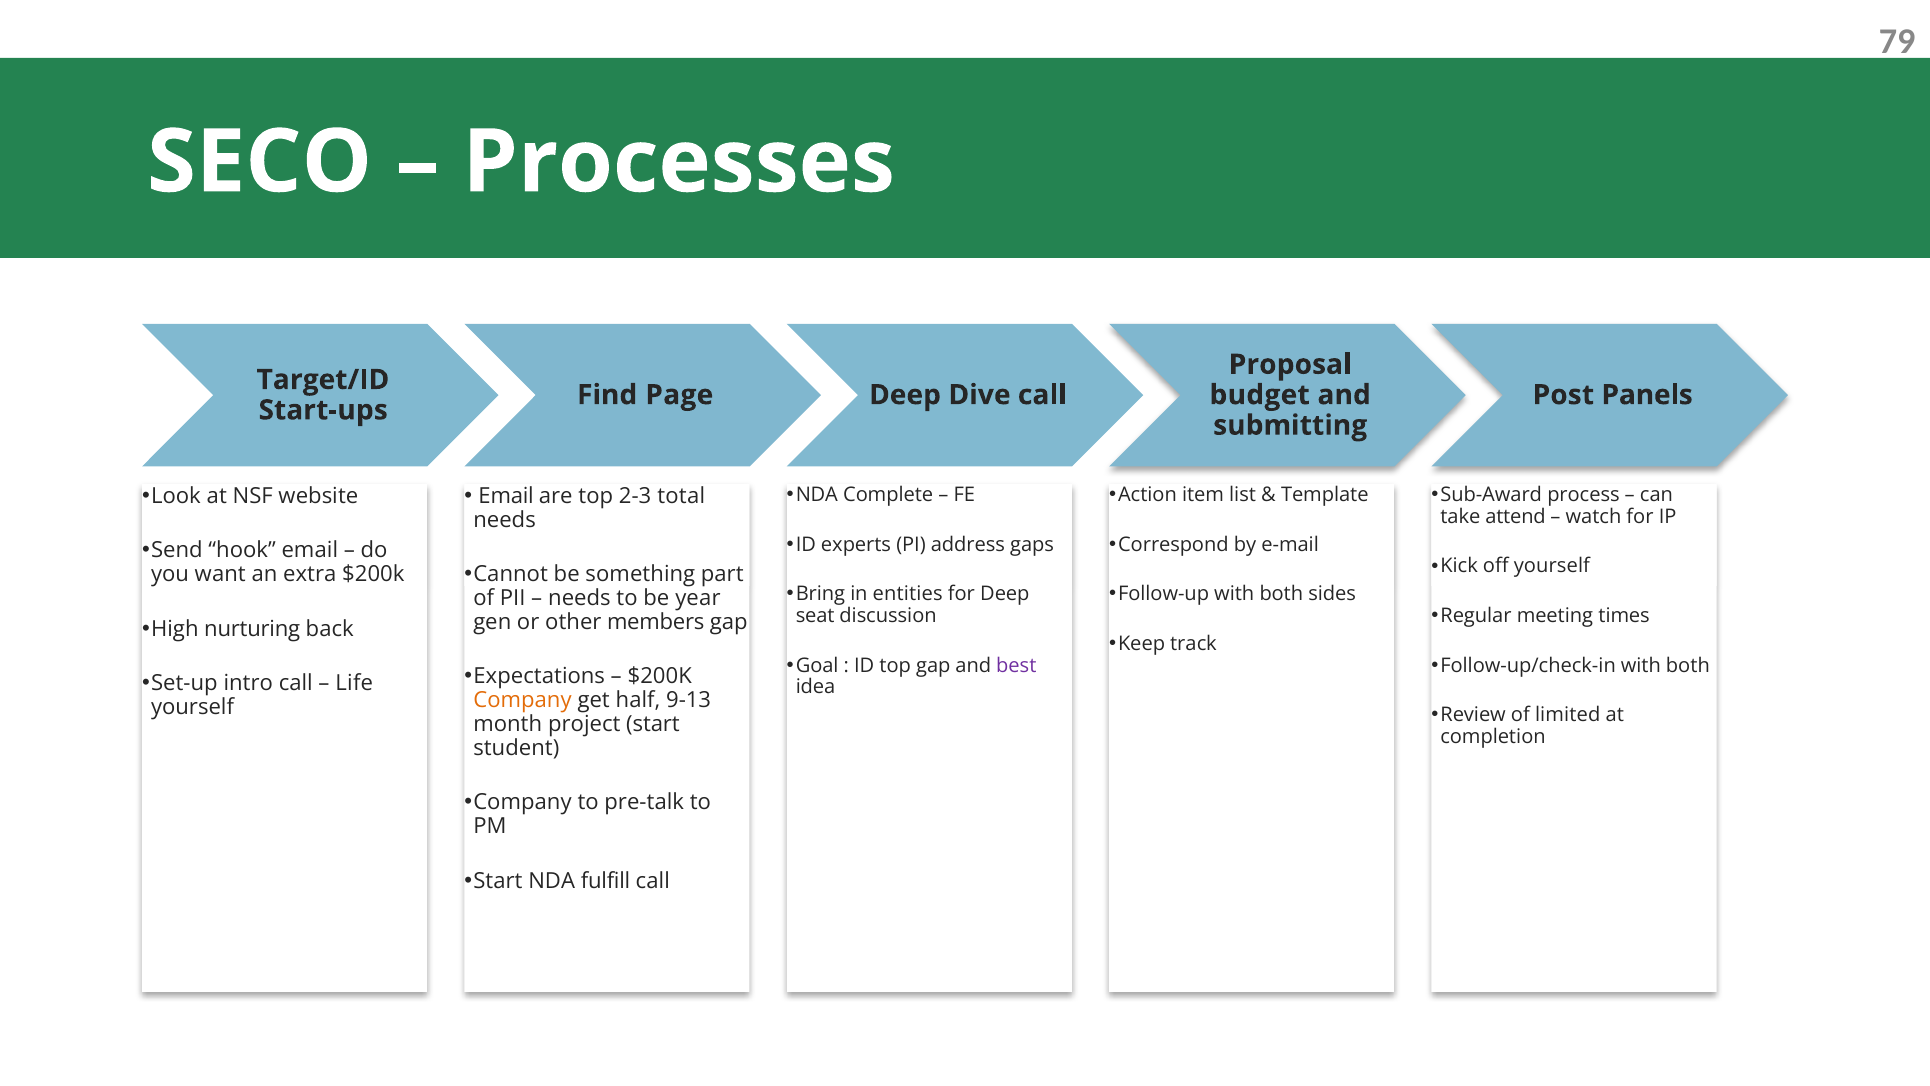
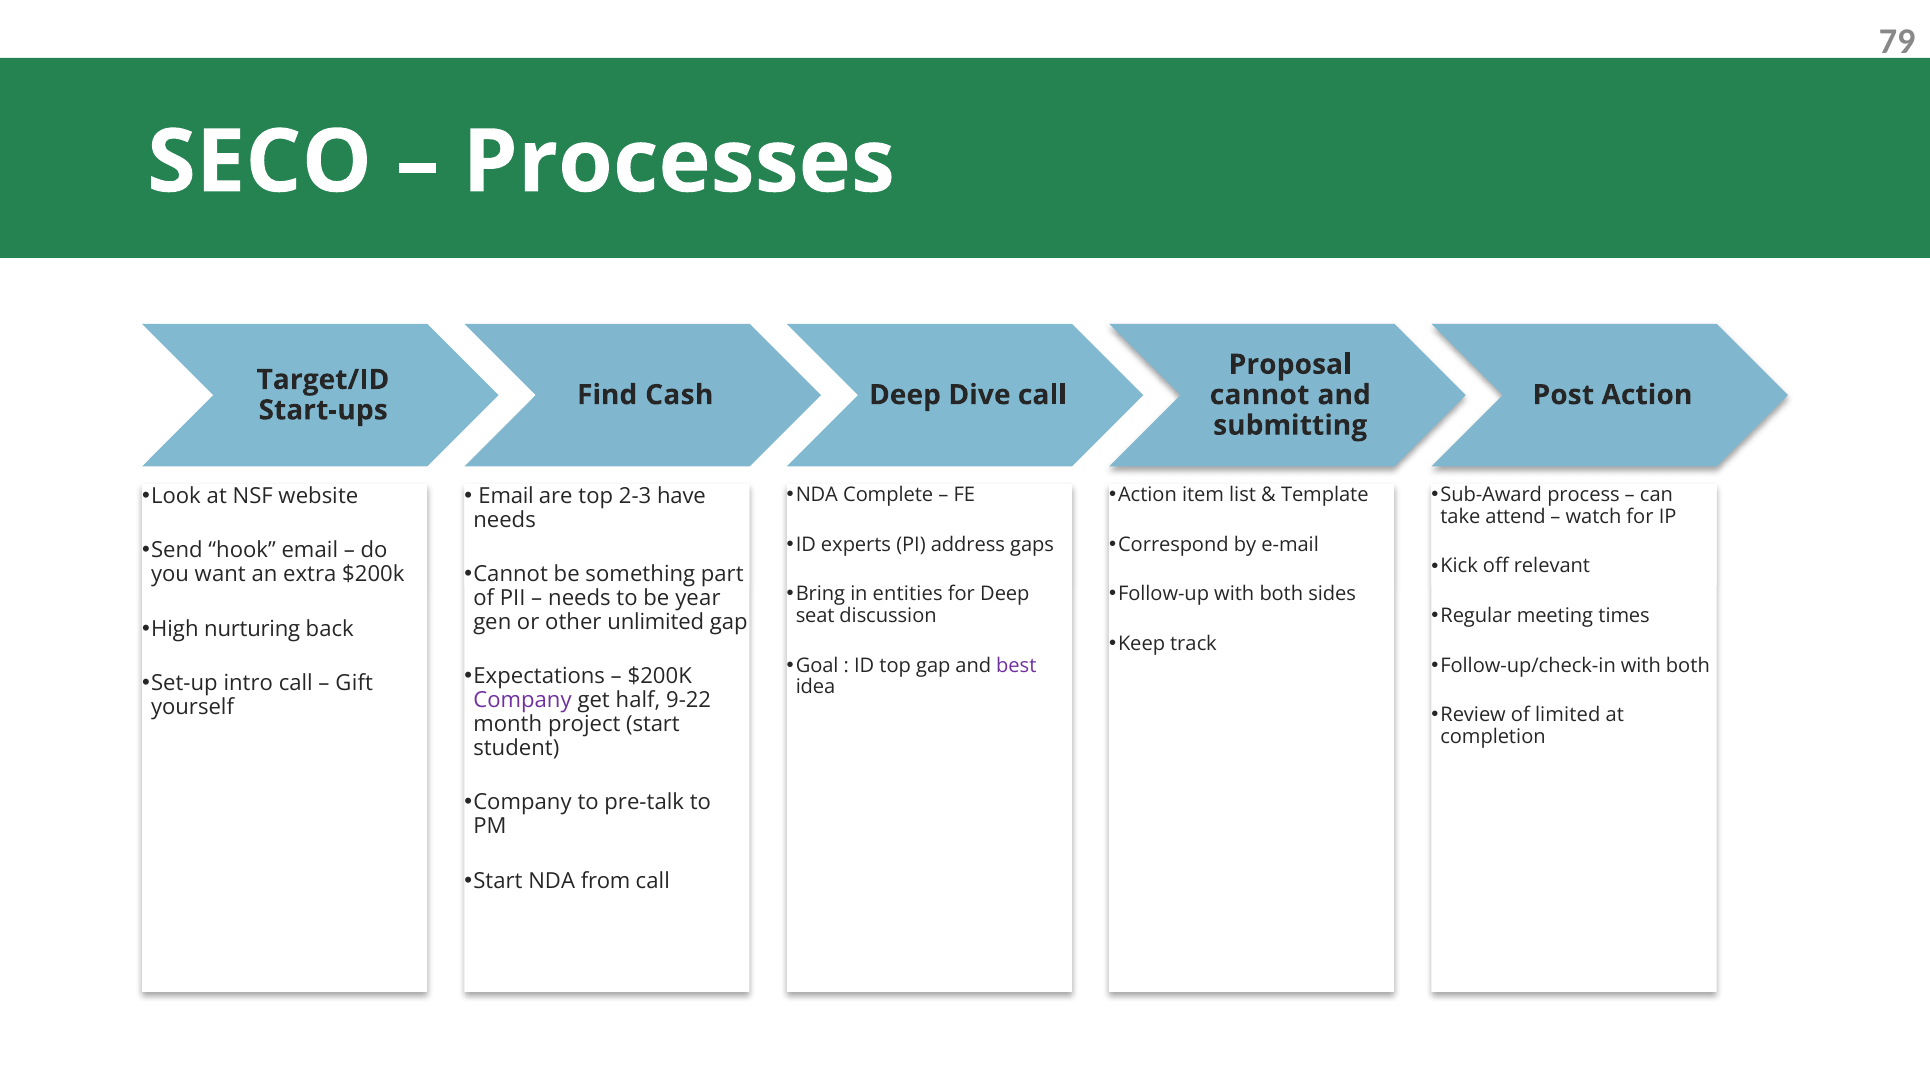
Page: Page -> Cash (679, 395)
budget: budget -> cannot (1260, 395)
Post Panels: Panels -> Action (1647, 395)
total: total -> have (681, 496)
off yourself: yourself -> relevant (1552, 566)
members: members -> unlimited (656, 622)
Life: Life -> Gift (354, 683)
Company colour: orange -> purple (523, 700)
9-13: 9-13 -> 9-22 (689, 700)
fulfill: fulfill -> from (606, 881)
